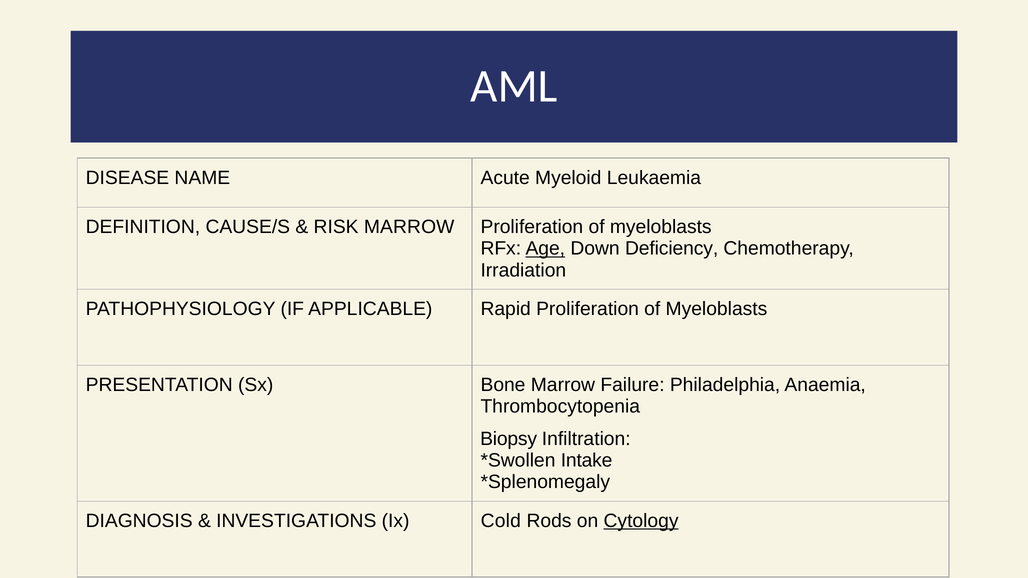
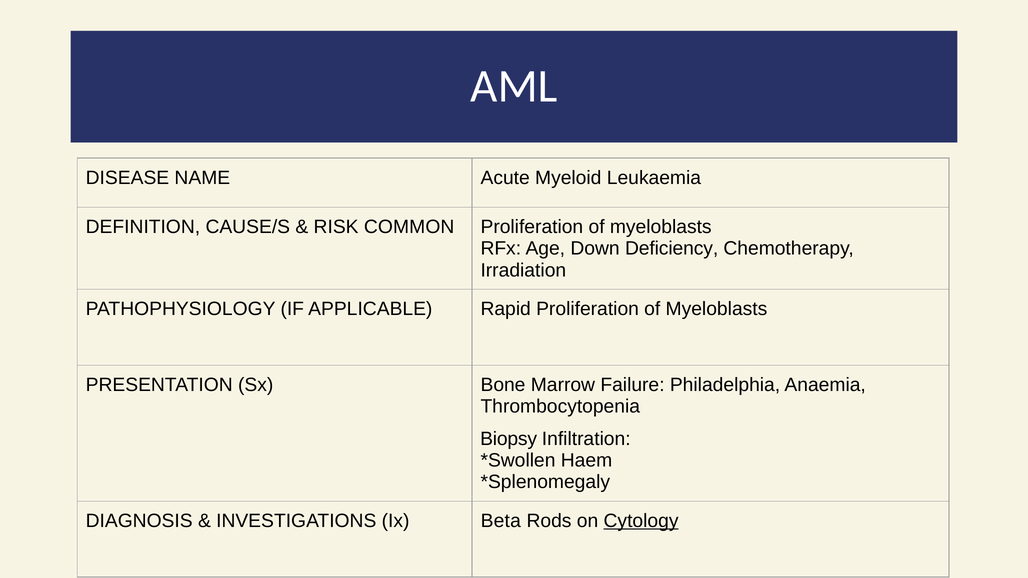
RISK MARROW: MARROW -> COMMON (409, 227)
Age underline: present -> none (545, 249)
Intake: Intake -> Haem (587, 461)
Cold: Cold -> Beta (501, 521)
